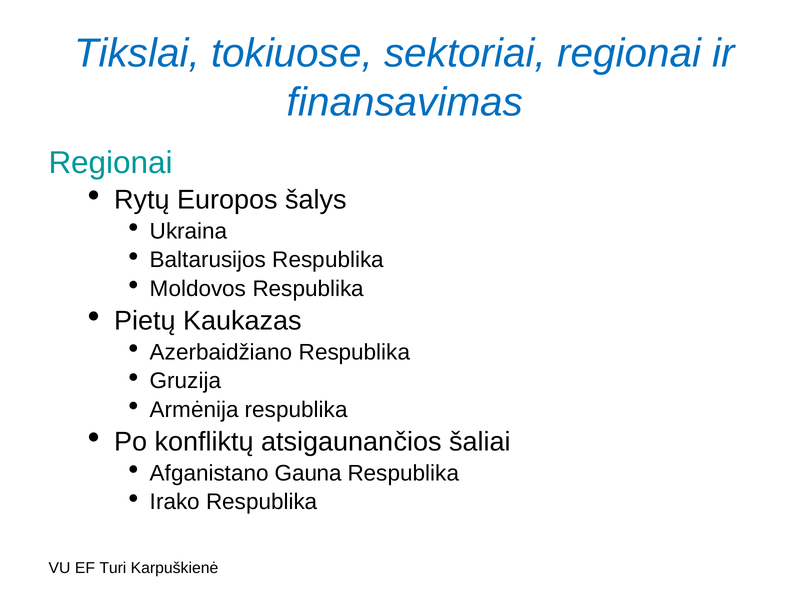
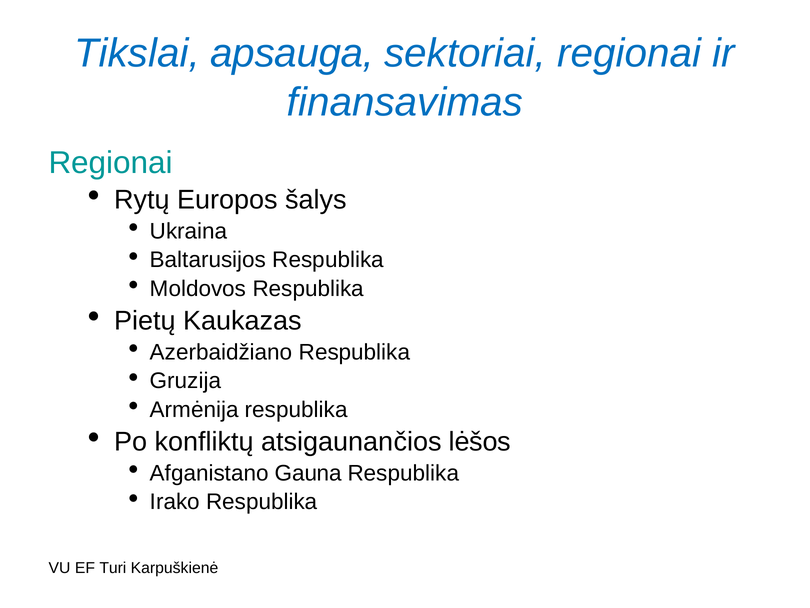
tokiuose: tokiuose -> apsauga (292, 53)
šaliai: šaliai -> lėšos (480, 441)
